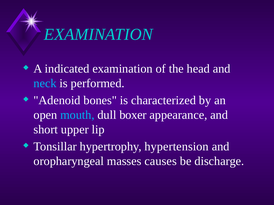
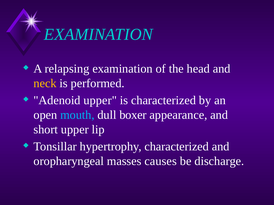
indicated: indicated -> relapsing (67, 69)
neck colour: light blue -> yellow (45, 84)
Adenoid bones: bones -> upper (100, 101)
hypertrophy hypertension: hypertension -> characterized (177, 147)
